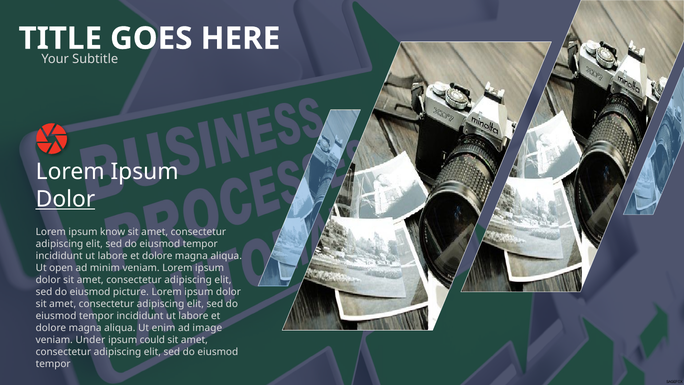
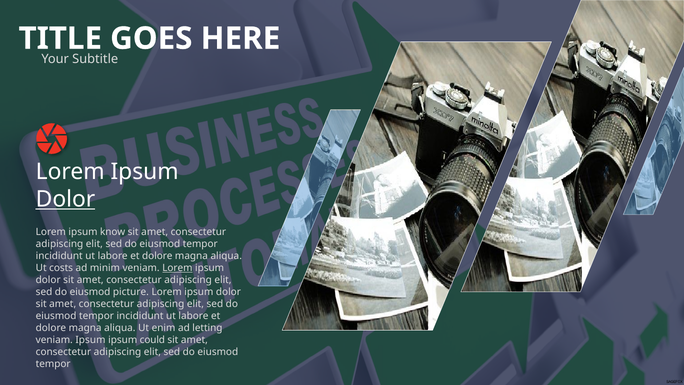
open: open -> costs (61, 268)
Lorem underline: none -> present (177, 268)
image: image -> letting (207, 328)
veniam Under: Under -> Ipsum (90, 340)
